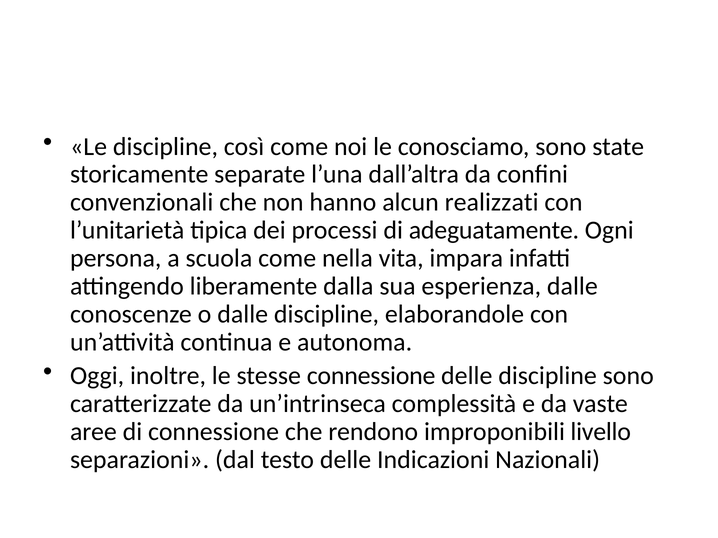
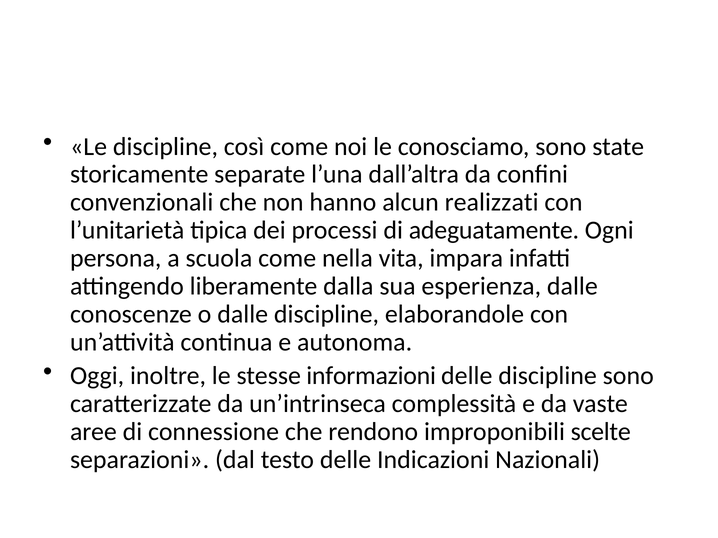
stesse connessione: connessione -> informazioni (371, 376)
livello: livello -> scelte (601, 432)
